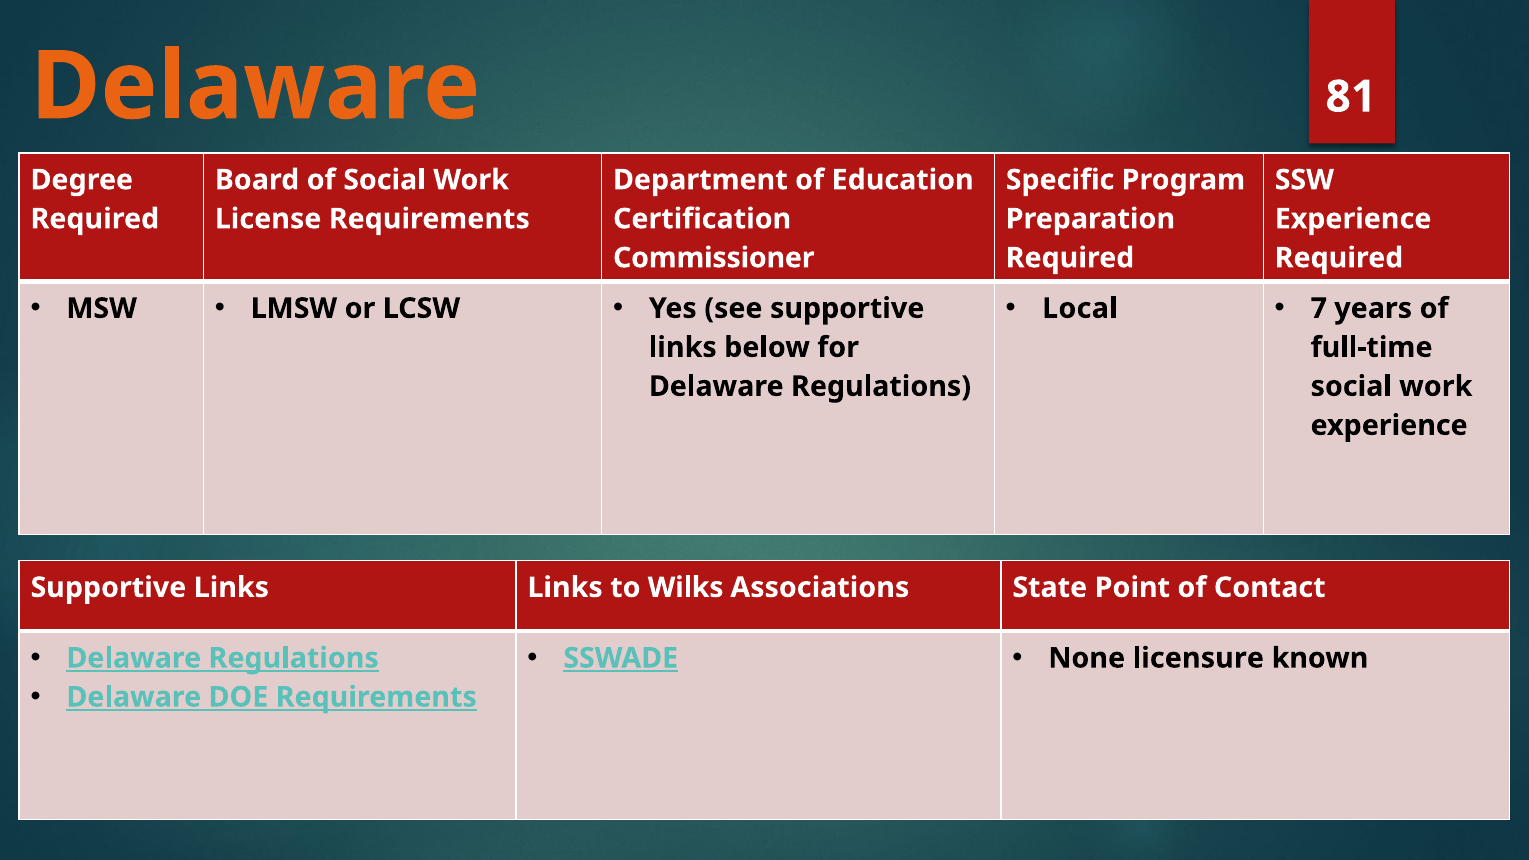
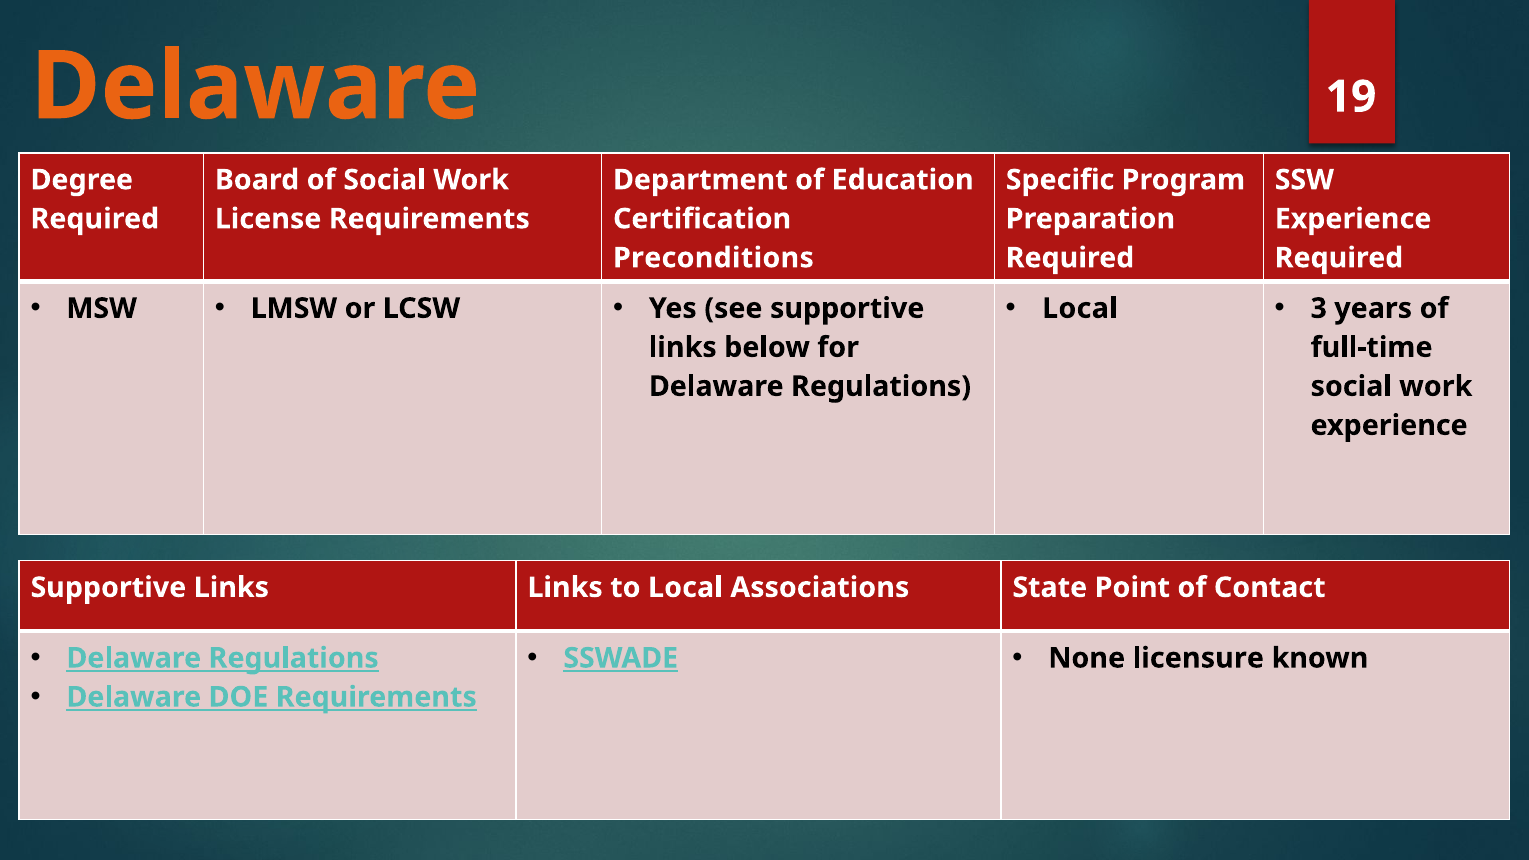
81: 81 -> 19 (1351, 97)
Commissioner: Commissioner -> Preconditions (713, 258)
7: 7 -> 3 (1319, 308)
to Wilks: Wilks -> Local (685, 588)
